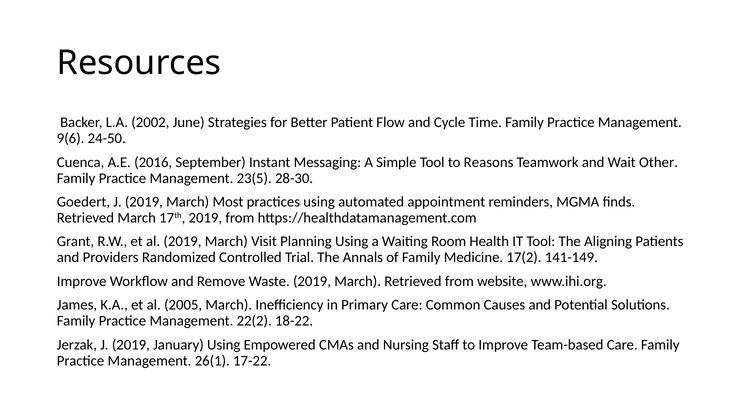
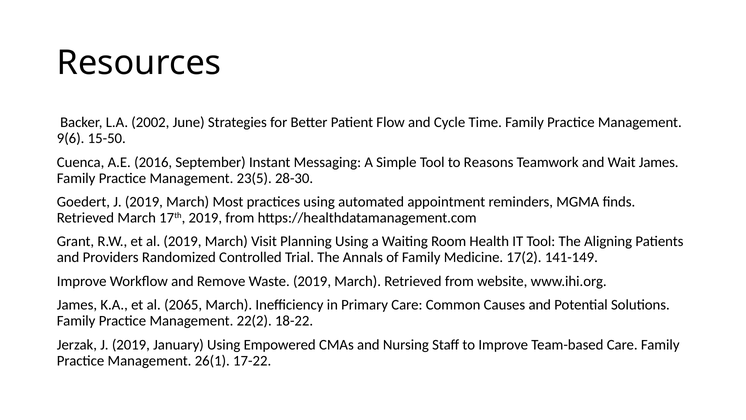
24-50: 24-50 -> 15-50 (107, 138)
Wait Other: Other -> James (659, 162)
2005: 2005 -> 2065 (183, 305)
